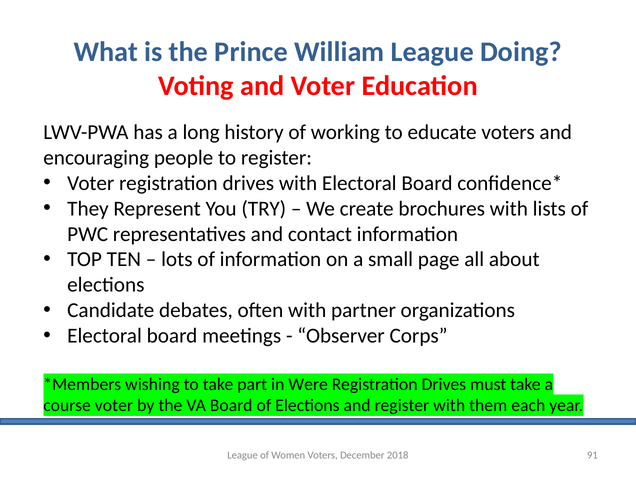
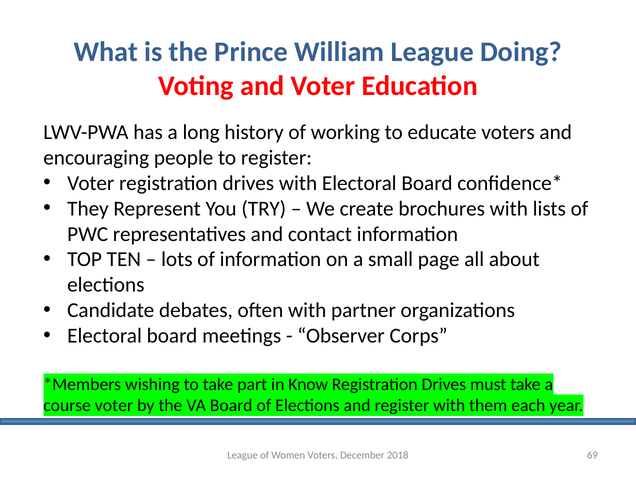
Were: Were -> Know (308, 384)
91: 91 -> 69 (592, 455)
